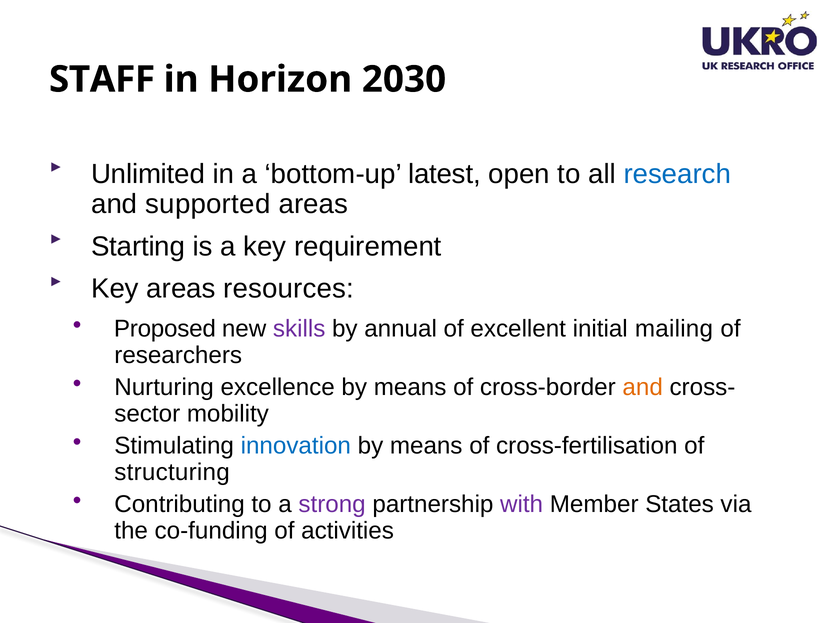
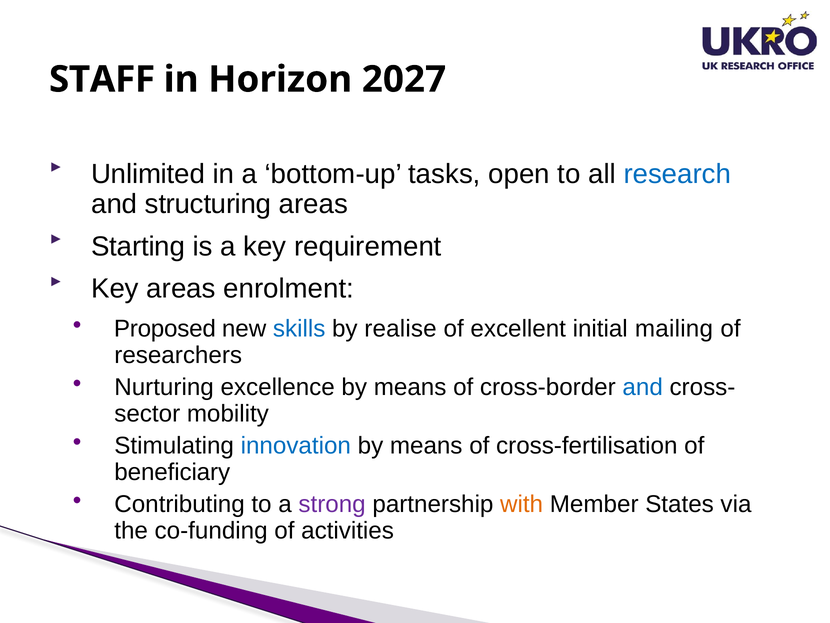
2030: 2030 -> 2027 (404, 79)
latest: latest -> tasks (444, 174)
supported: supported -> structuring (208, 204)
resources: resources -> enrolment (289, 289)
skills colour: purple -> blue (299, 329)
annual: annual -> realise (400, 329)
and colour: orange -> blue (643, 387)
structuring: structuring -> beneficiary (172, 472)
with colour: purple -> orange (522, 504)
